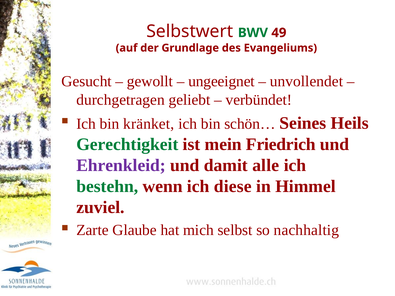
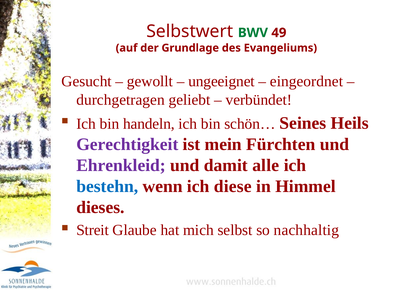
unvollendet: unvollendet -> eingeordnet (306, 81)
kränket: kränket -> handeln (149, 124)
Gerechtigkeit colour: green -> purple (127, 144)
Friedrich: Friedrich -> Fürchten (281, 144)
bestehn colour: green -> blue (107, 186)
zuviel: zuviel -> dieses (100, 208)
Zarte: Zarte -> Streit (93, 230)
